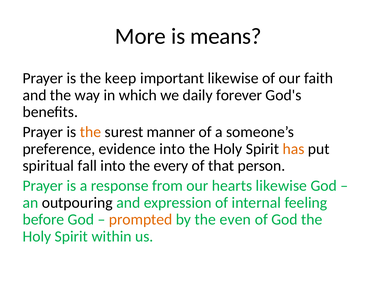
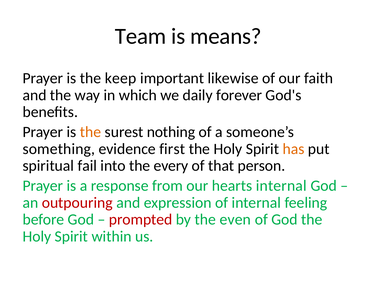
More: More -> Team (141, 36)
manner: manner -> nothing (171, 132)
preference: preference -> something (59, 149)
evidence into: into -> first (172, 149)
fall: fall -> fail (87, 166)
hearts likewise: likewise -> internal (281, 186)
outpouring colour: black -> red (77, 203)
prompted colour: orange -> red (141, 220)
